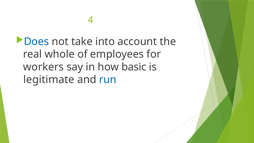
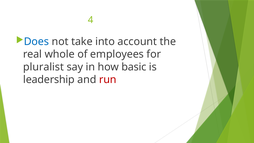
workers: workers -> pluralist (44, 67)
legitimate: legitimate -> leadership (49, 80)
run colour: blue -> red (108, 80)
